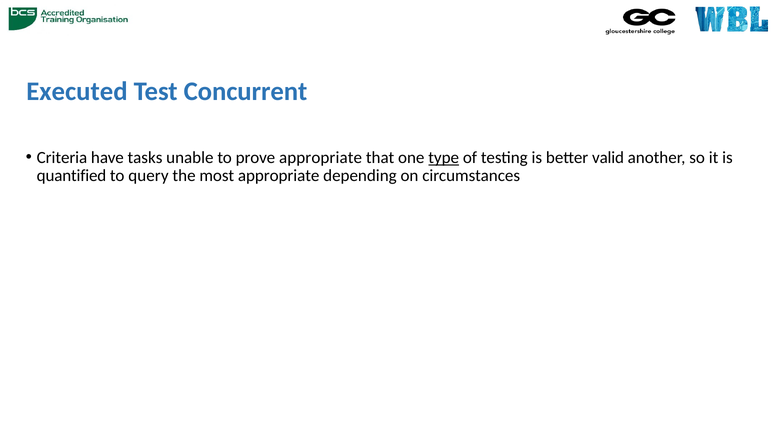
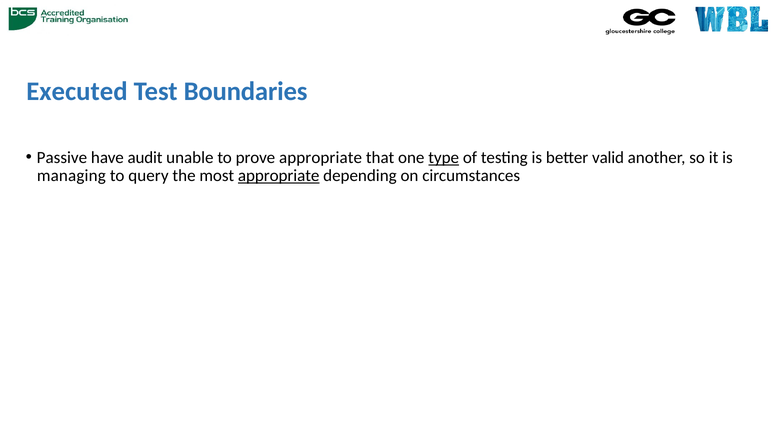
Concurrent: Concurrent -> Boundaries (246, 91)
Criteria: Criteria -> Passive (62, 157)
tasks: tasks -> audit (145, 157)
quantified: quantified -> managing (71, 176)
appropriate underline: none -> present (279, 176)
